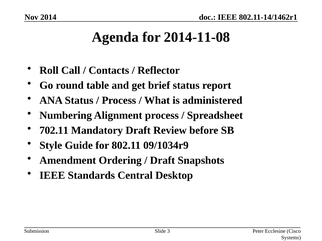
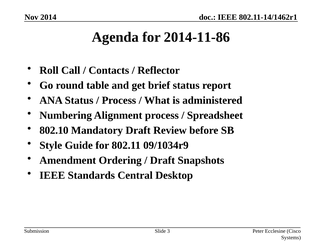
2014-11-08: 2014-11-08 -> 2014-11-86 (197, 37)
702.11: 702.11 -> 802.10 (54, 131)
